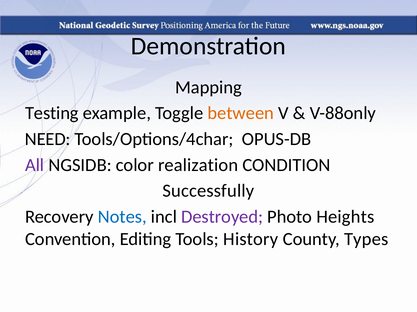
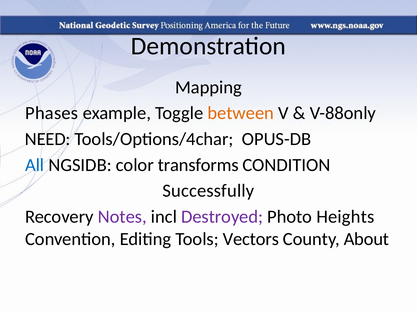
Testing: Testing -> Phases (52, 113)
All colour: purple -> blue (35, 165)
realization: realization -> transforms (198, 165)
Notes colour: blue -> purple (122, 217)
History: History -> Vectors (251, 240)
Types: Types -> About (366, 240)
